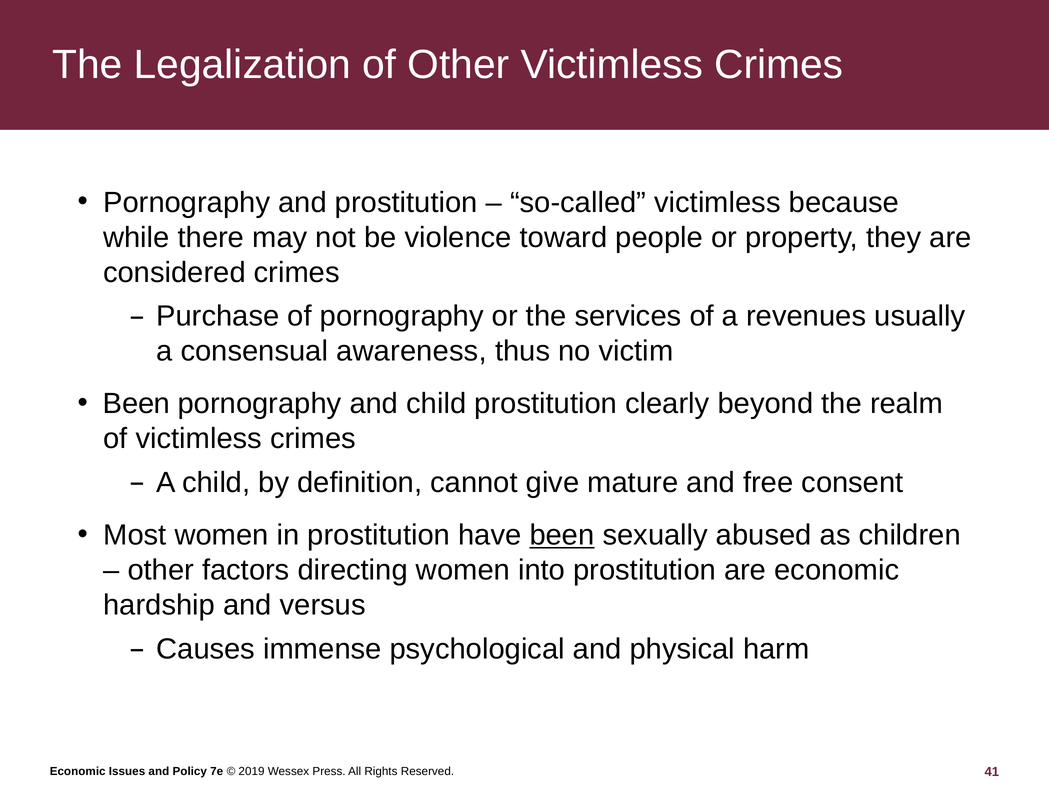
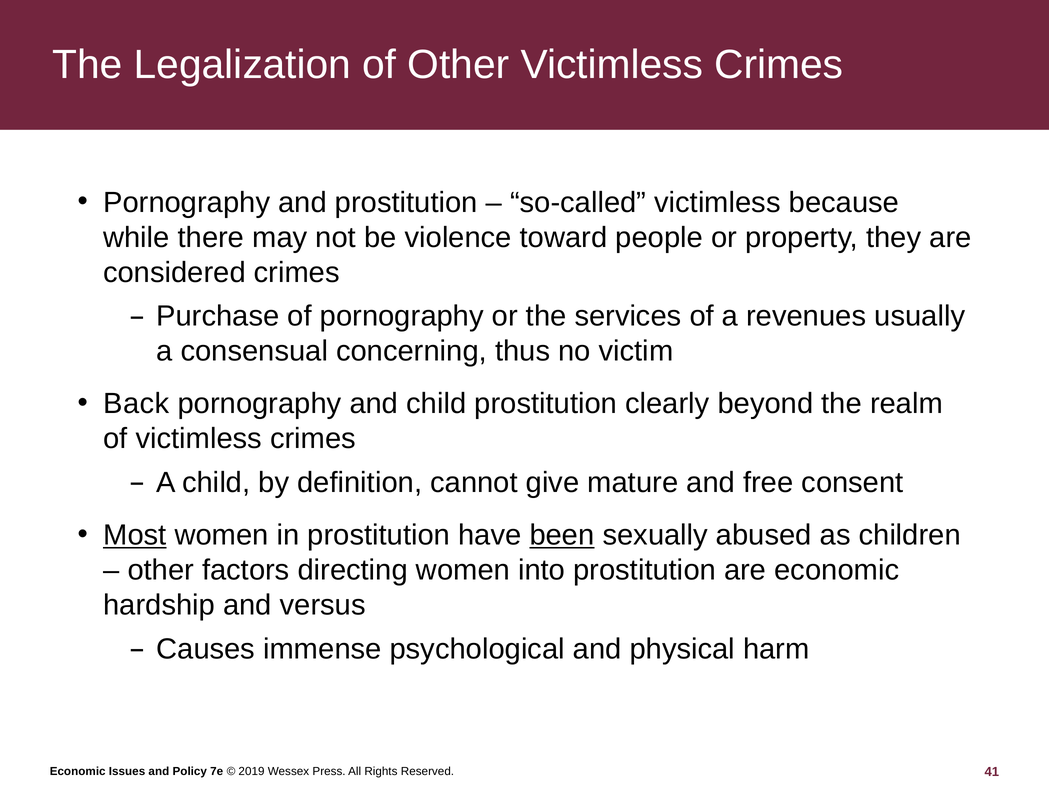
awareness: awareness -> concerning (412, 351)
Been: Been -> Back (136, 404)
Most underline: none -> present (135, 535)
